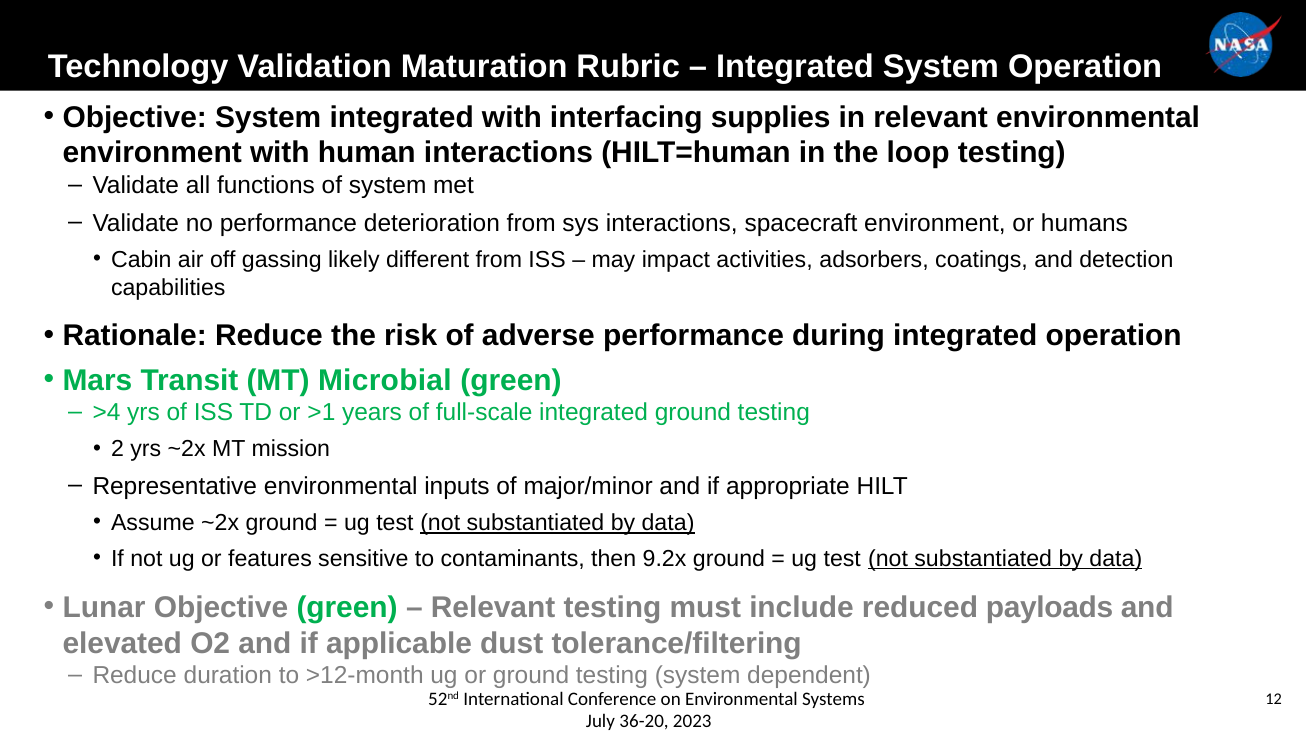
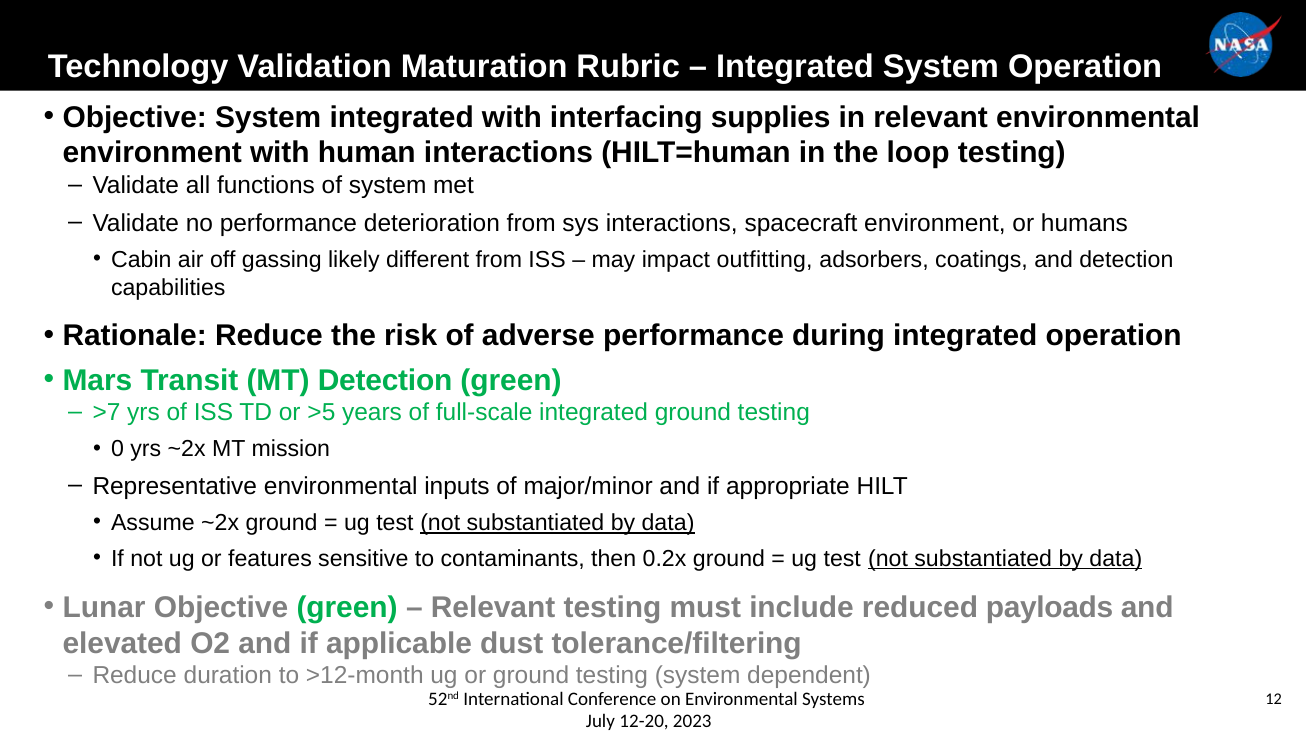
activities: activities -> outfitting (765, 259)
MT Microbial: Microbial -> Detection (385, 380)
>4: >4 -> >7 (106, 412)
>1: >1 -> >5 (321, 412)
2: 2 -> 0 (118, 449)
9.2x: 9.2x -> 0.2x (665, 558)
36-20: 36-20 -> 12-20 (644, 721)
